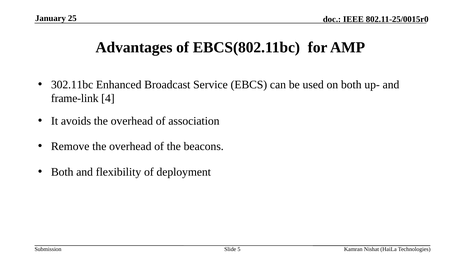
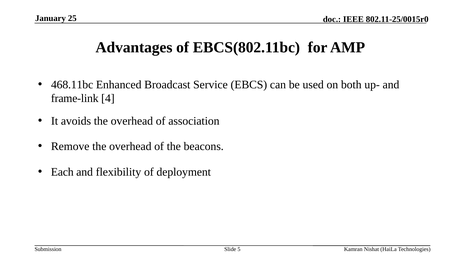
302.11bc: 302.11bc -> 468.11bc (72, 84)
Both: Both -> Each (62, 171)
